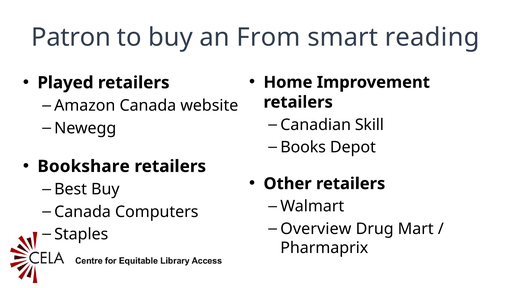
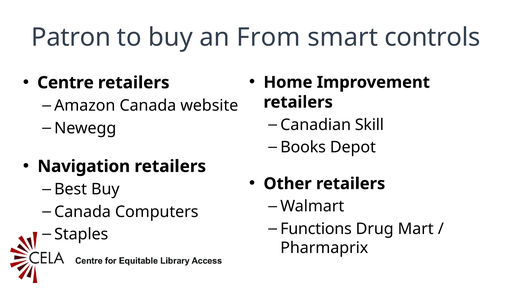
reading: reading -> controls (432, 37)
Played: Played -> Centre (65, 83)
Bookshare: Bookshare -> Navigation (84, 166)
Overview: Overview -> Functions (316, 229)
